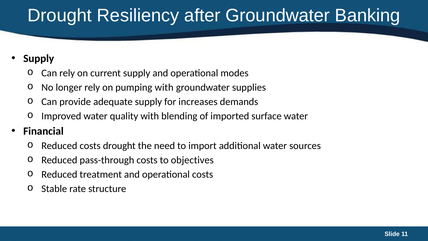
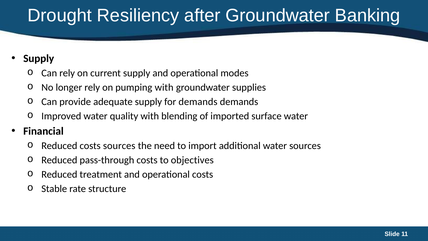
for increases: increases -> demands (198, 102)
costs drought: drought -> sources (119, 146)
